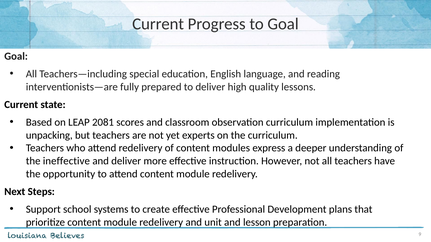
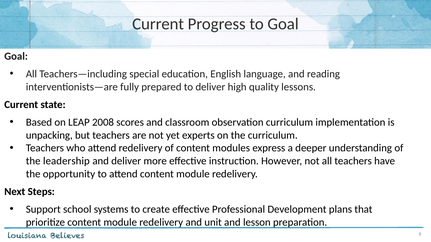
2081: 2081 -> 2008 (103, 123)
ineffective: ineffective -> leadership (66, 161)
